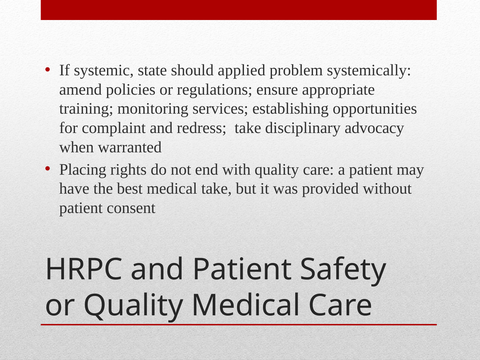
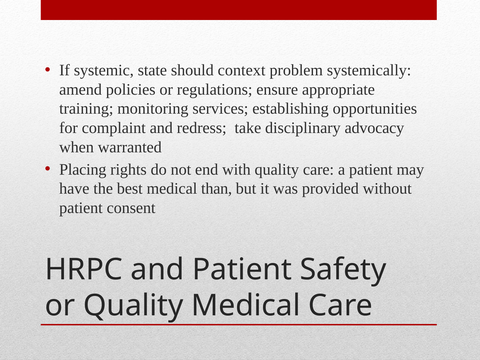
applied: applied -> context (242, 70)
medical take: take -> than (217, 189)
